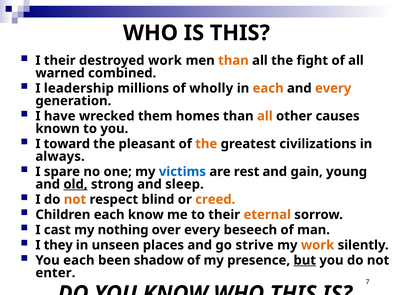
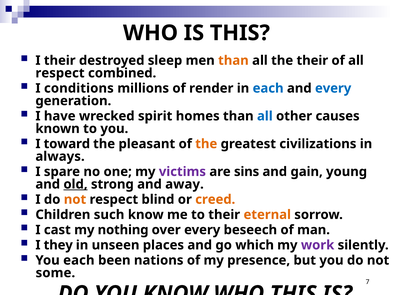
destroyed work: work -> sleep (165, 60)
the fight: fight -> their (312, 60)
warned: warned -> respect (60, 73)
leadership: leadership -> conditions (79, 88)
wholly: wholly -> render (211, 88)
each colour: orange -> blue (268, 88)
every colour: orange -> blue (333, 88)
them: them -> spirit (155, 116)
all colour: orange -> blue (265, 116)
victims colour: blue -> purple (182, 172)
rest: rest -> sins (247, 172)
sleep: sleep -> away (184, 184)
Children each: each -> such (109, 214)
strive: strive -> which (255, 245)
work colour: orange -> purple (318, 245)
shadow: shadow -> nations (159, 260)
but underline: present -> none (305, 260)
enter: enter -> some (55, 273)
